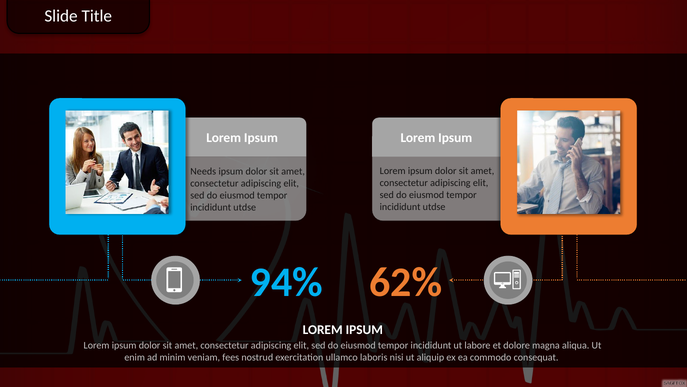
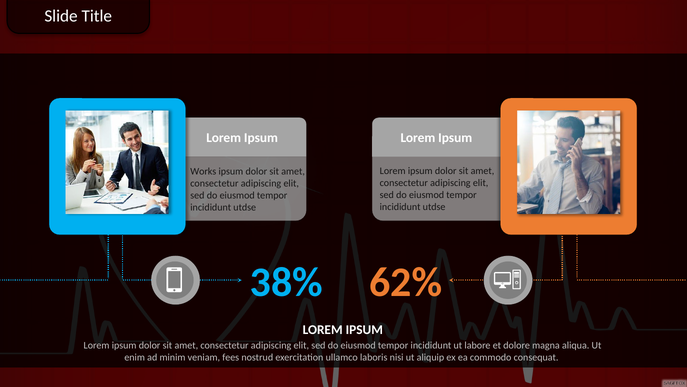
Needs: Needs -> Works (203, 171)
94%: 94% -> 38% (286, 282)
